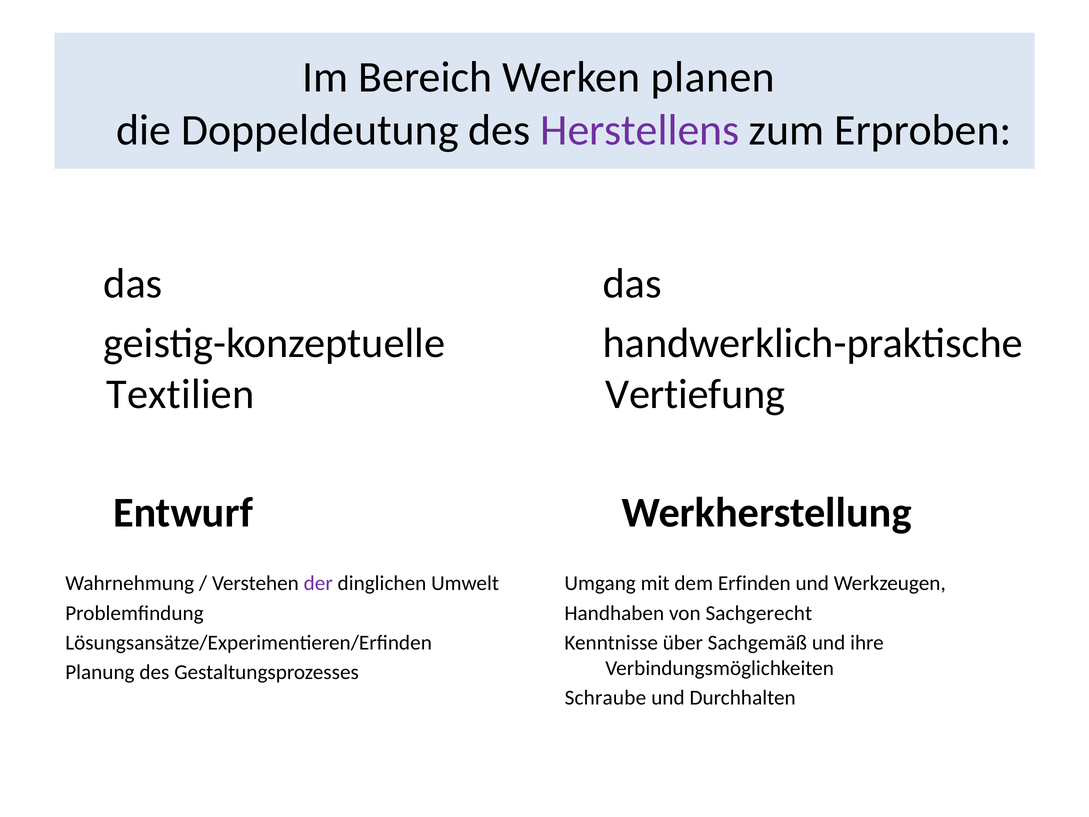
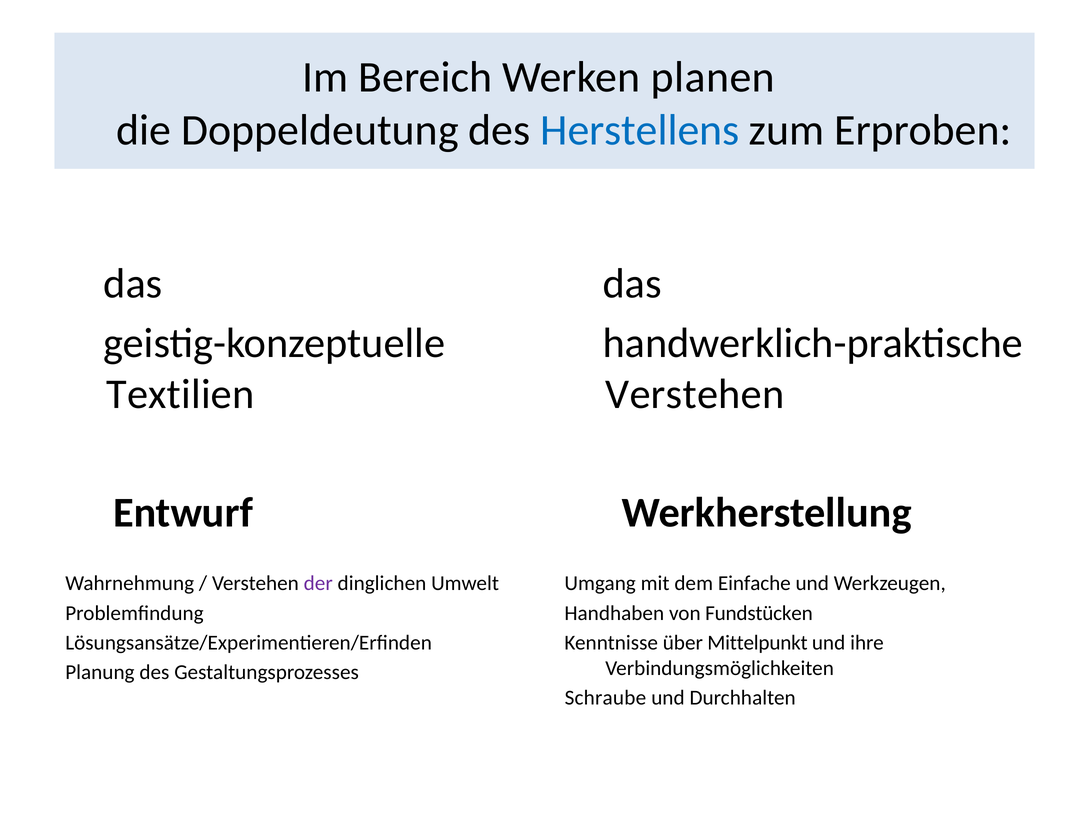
Herstellens colour: purple -> blue (640, 130)
Vertiefung: Vertiefung -> Verstehen (695, 394)
Erfinden: Erfinden -> Einfache (754, 583)
Sachgerecht: Sachgerecht -> Fundstücken (759, 613)
Sachgemäß: Sachgemäß -> Mittelpunkt (757, 643)
